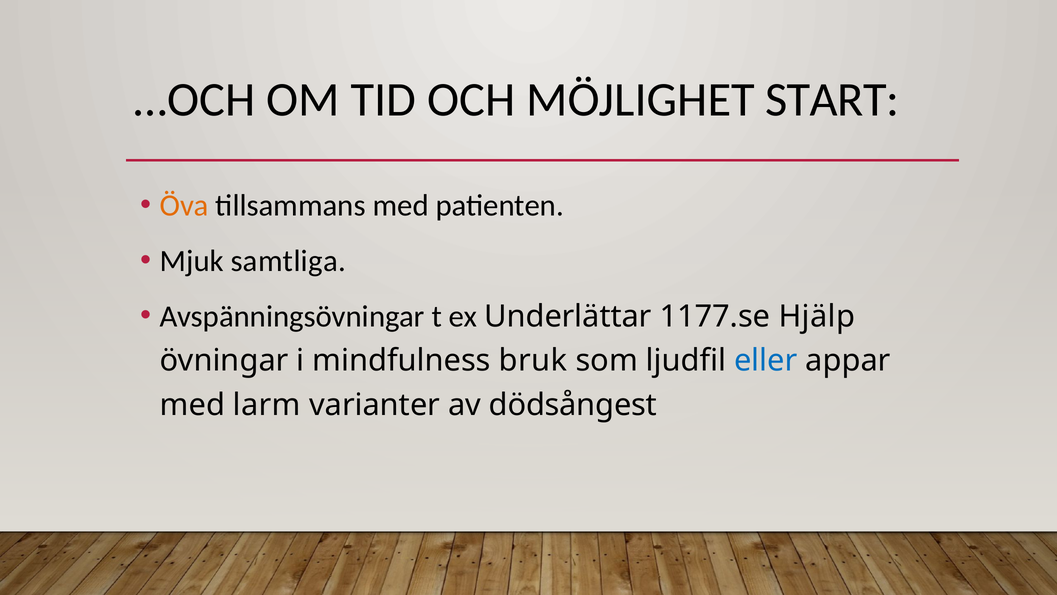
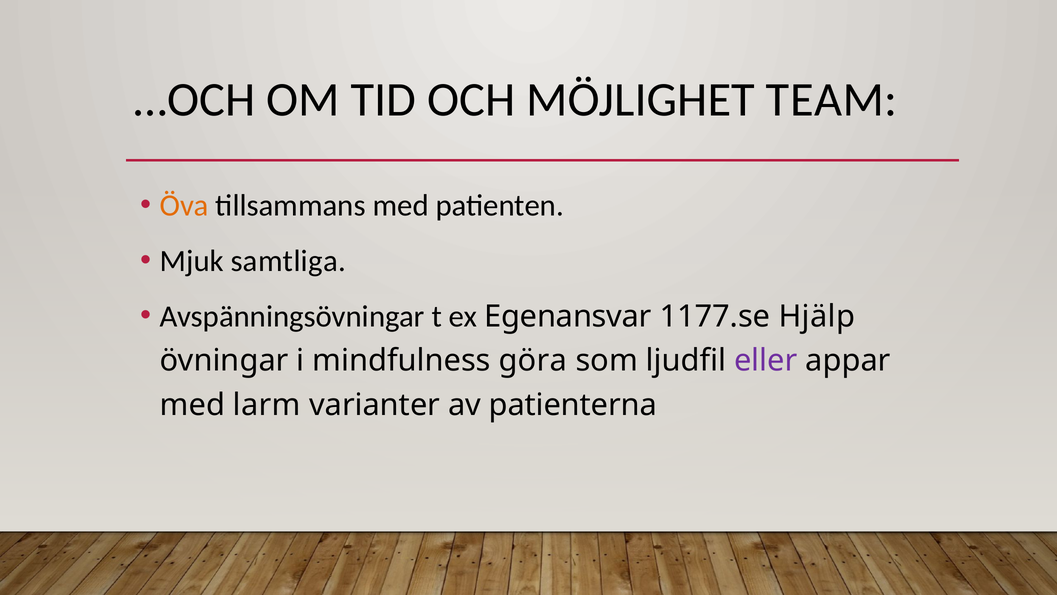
START: START -> TEAM (832, 100)
Underlättar: Underlättar -> Egenansvar (568, 316)
bruk: bruk -> göra (533, 360)
eller colour: blue -> purple (766, 360)
dödsångest: dödsångest -> patienterna (573, 405)
